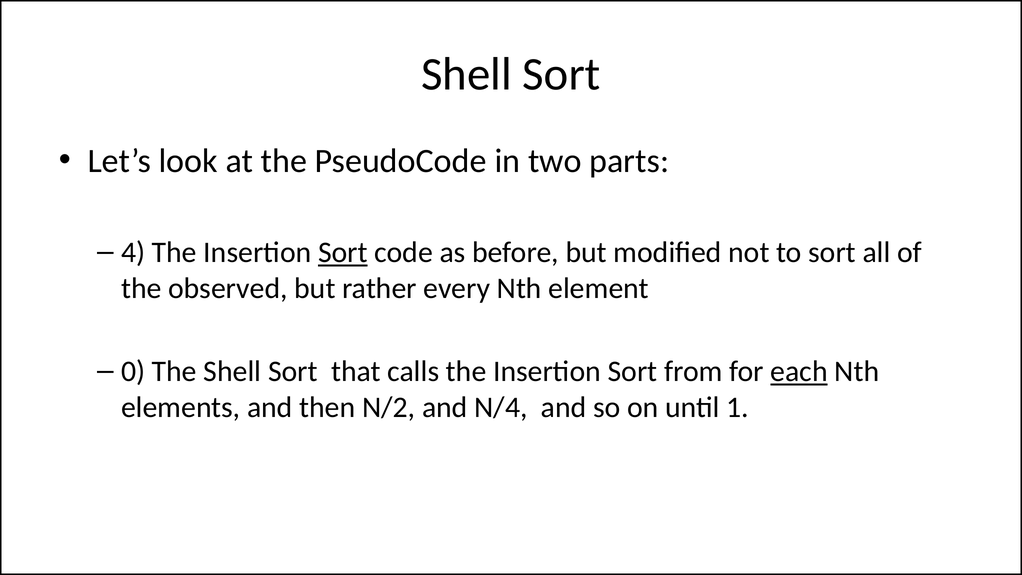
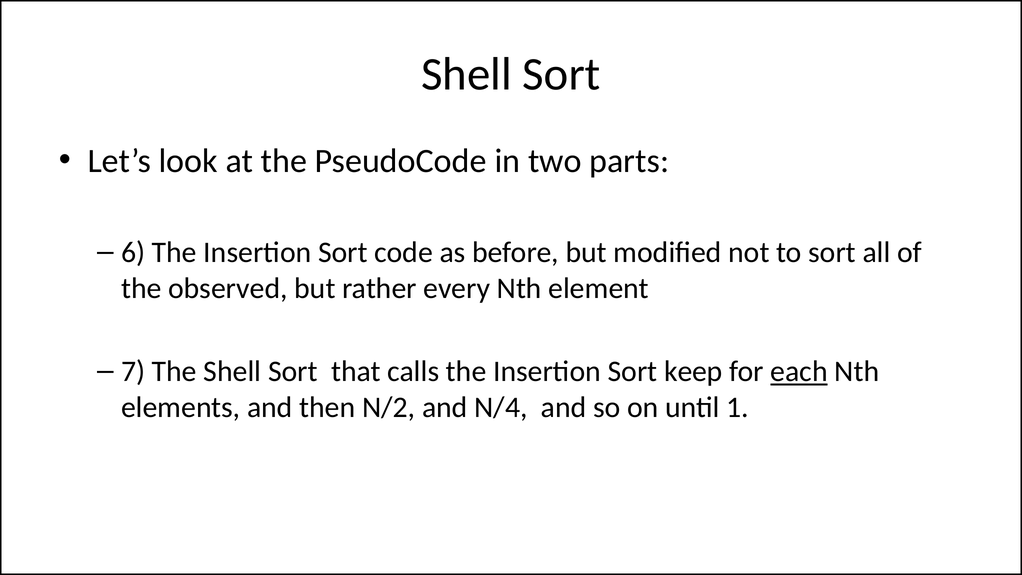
4: 4 -> 6 (133, 253)
Sort underline: present -> none (343, 253)
0: 0 -> 7 (133, 372)
from: from -> keep (693, 372)
